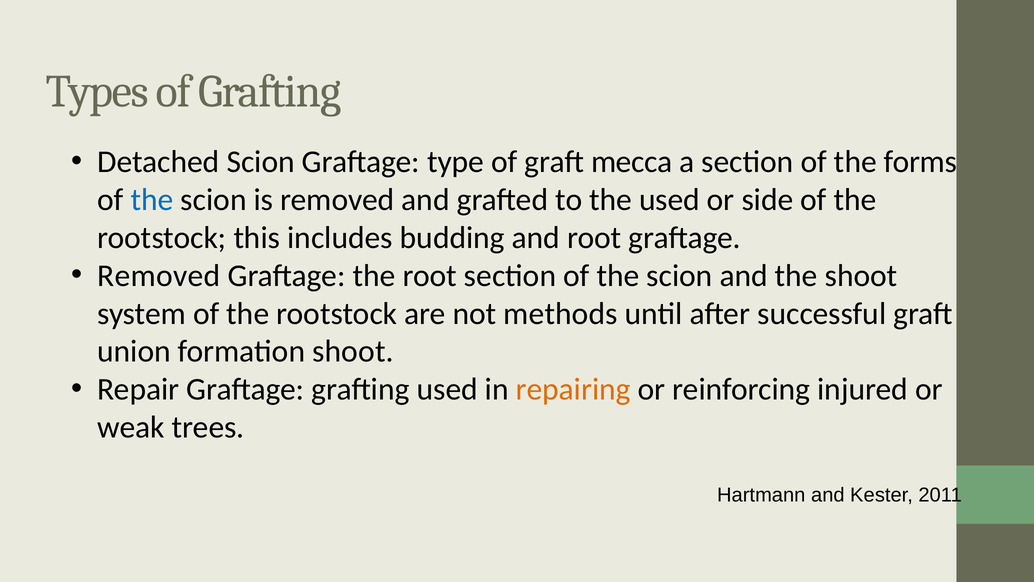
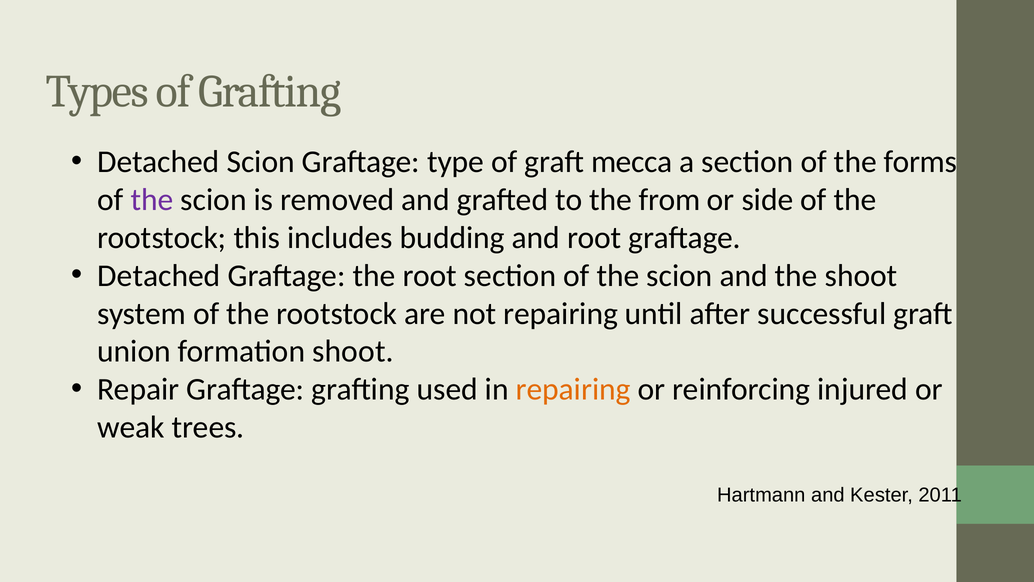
the colour: blue -> purple (152, 200)
the used: used -> from (670, 200)
Removed: Removed -> Detached (159, 276)
not methods: methods -> repairing (561, 313)
